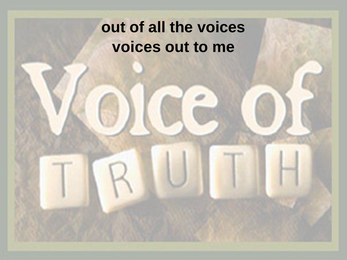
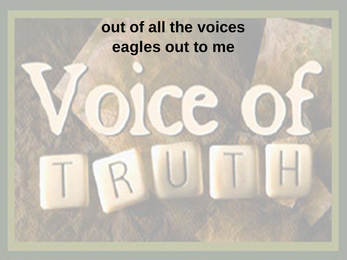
voices: voices -> eagles (136, 47)
